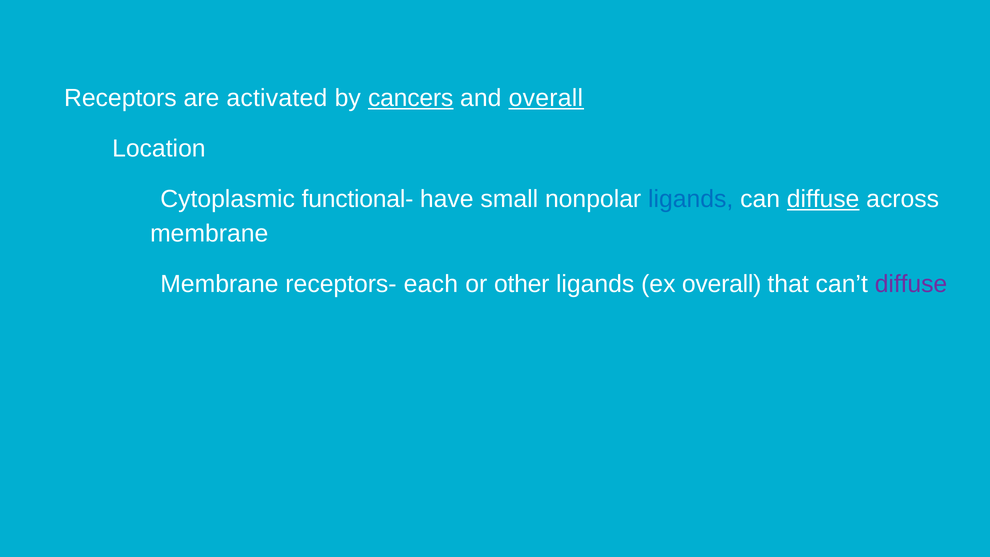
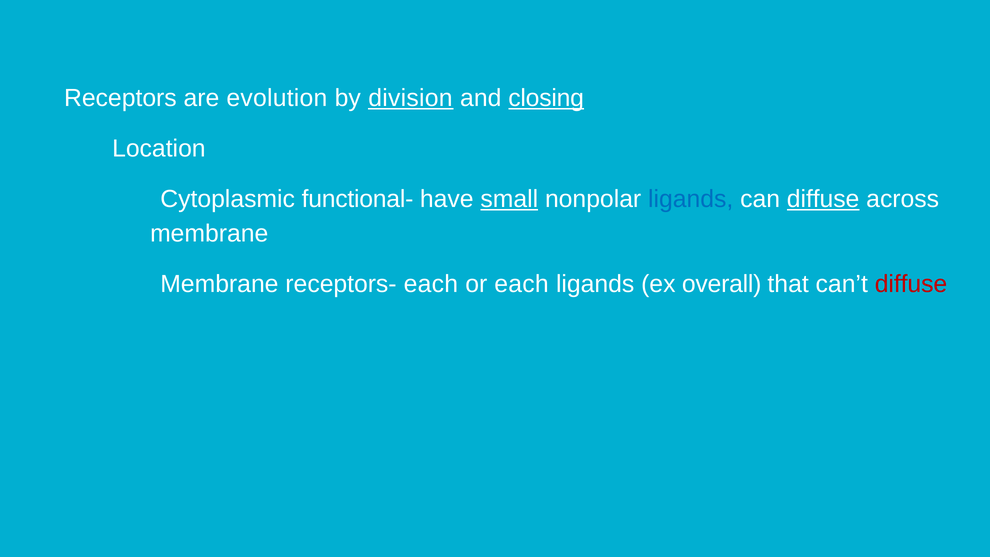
activated: activated -> evolution (277, 98)
cancers: cancers -> division (410, 98)
and overall: overall -> closing (546, 98)
small underline: none -> present (509, 199)
or other: other -> each (522, 284)
diffuse colour: purple -> red (911, 284)
